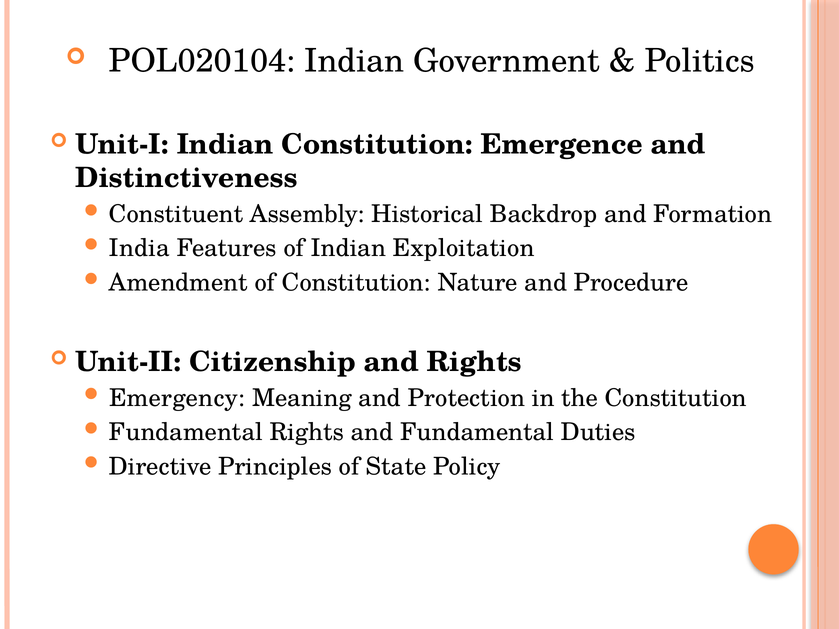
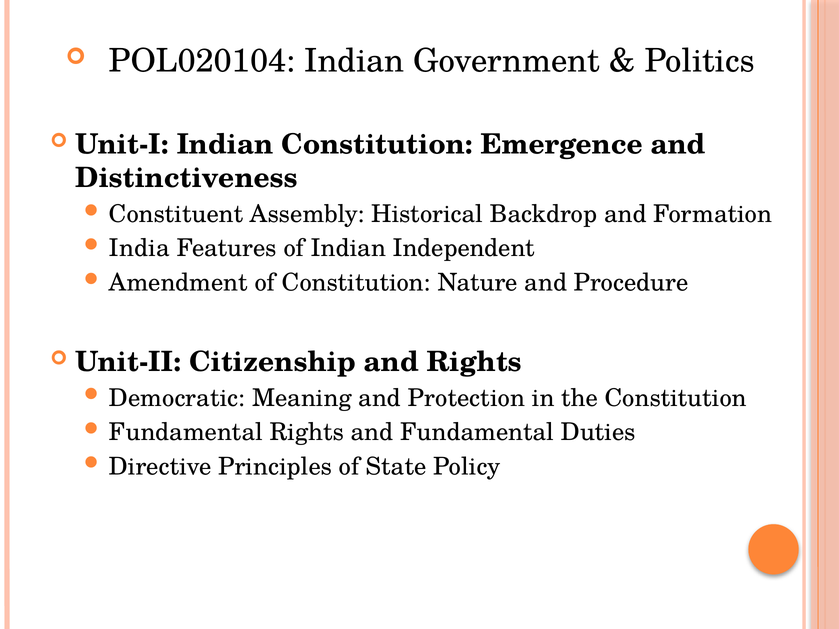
Exploitation: Exploitation -> Independent (464, 248)
Emergency: Emergency -> Democratic (177, 398)
